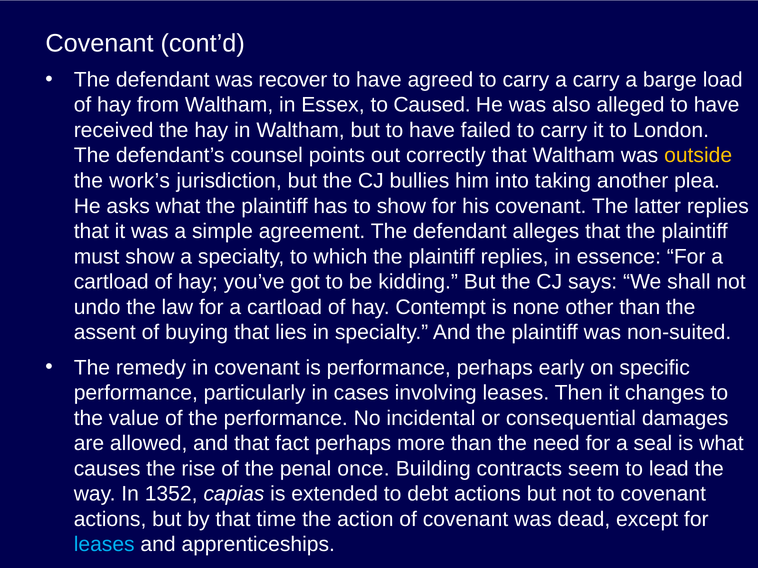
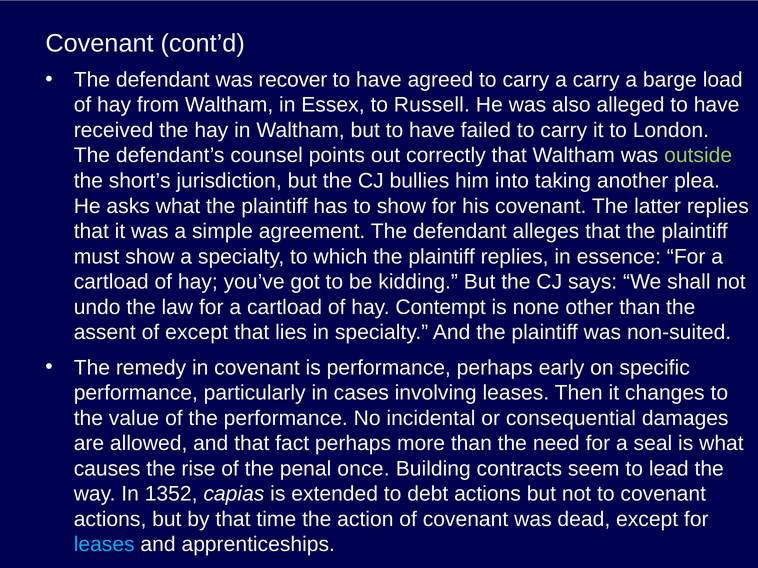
Caused: Caused -> Russell (432, 105)
outside colour: yellow -> light green (698, 156)
work’s: work’s -> short’s (140, 181)
of buying: buying -> except (197, 333)
